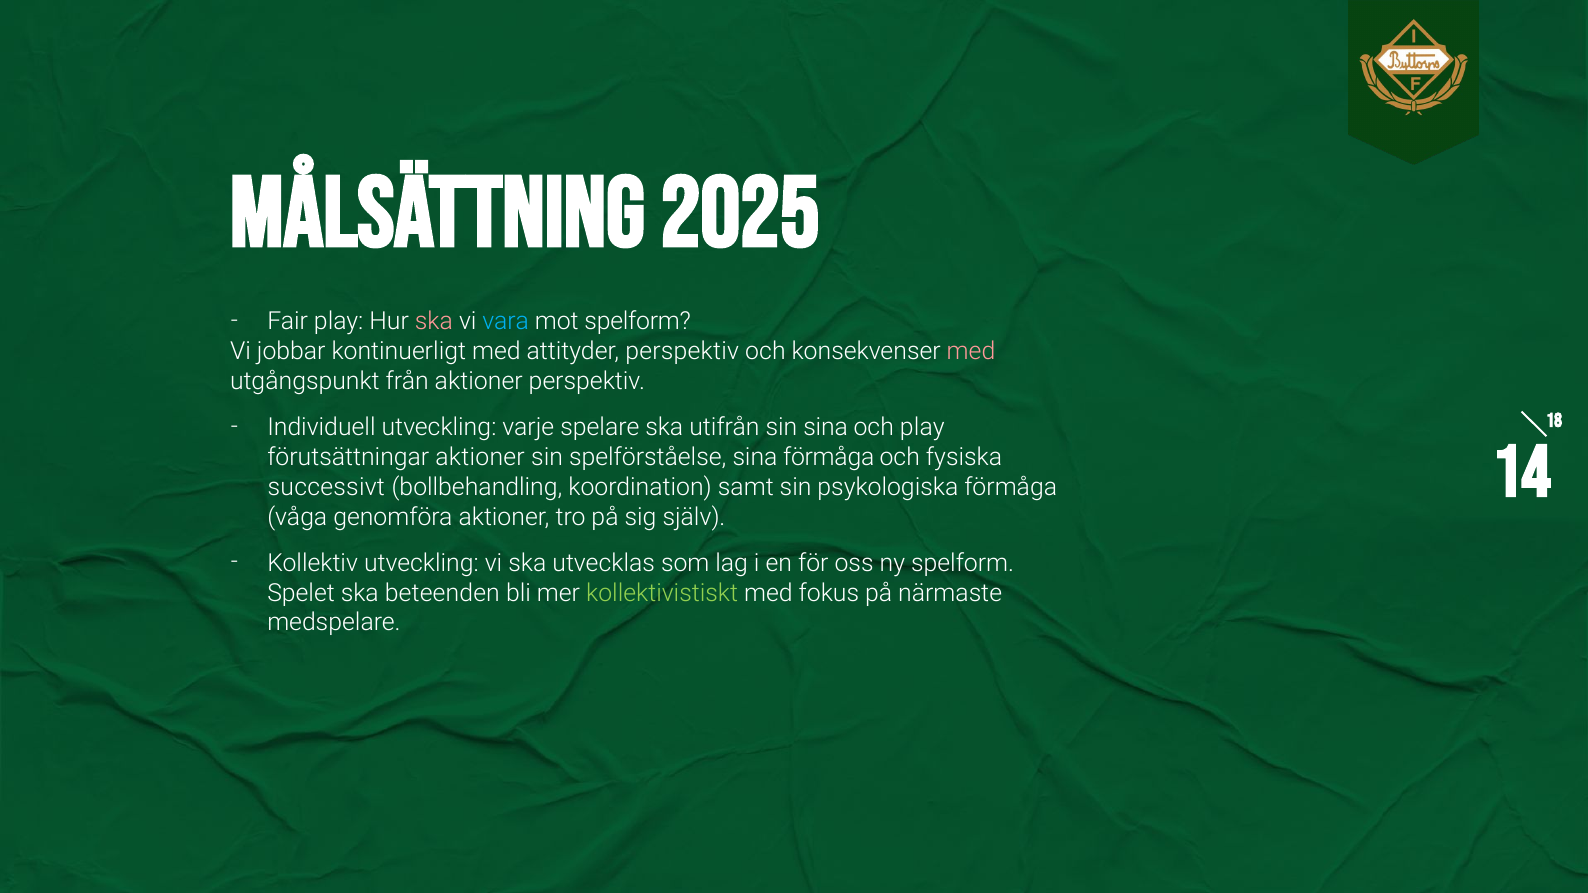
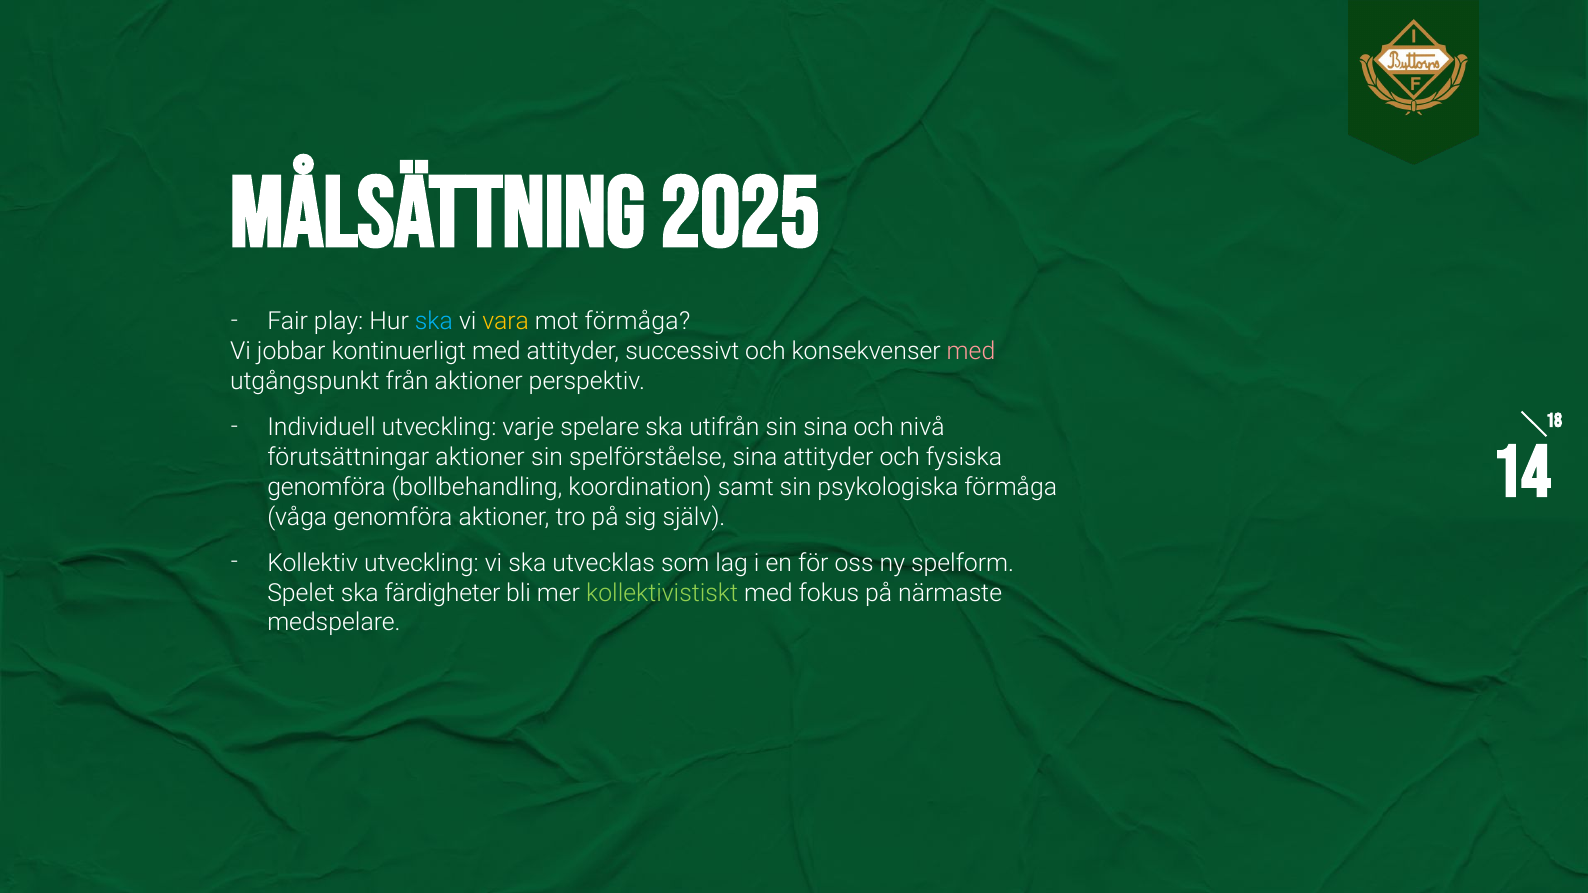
ska colour: pink -> light blue (434, 322)
vara colour: light blue -> yellow (506, 322)
mot spelform: spelform -> förmåga (637, 322)
attityder perspektiv: perspektiv -> successivt (682, 352)
och play: play -> nivå (922, 428)
sina förmåga: förmåga -> attityder (829, 458)
successivt: successivt -> genomföra (327, 487)
beteenden: beteenden -> färdigheter (443, 593)
